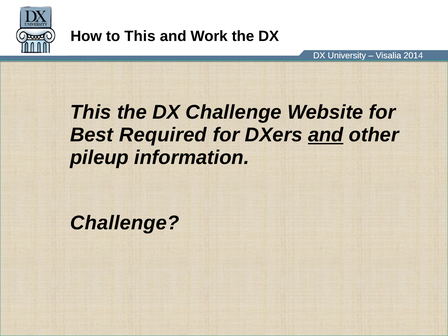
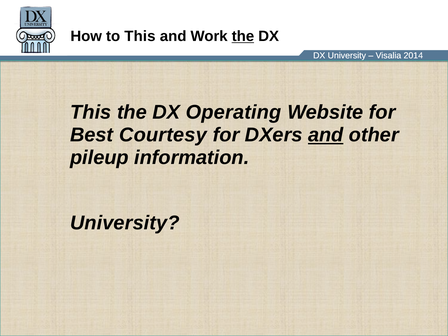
the underline: none -> present (243, 36)
DX Challenge: Challenge -> Operating (234, 112)
Required: Required -> Courtesy (163, 135)
Challenge: Challenge -> University (125, 223)
